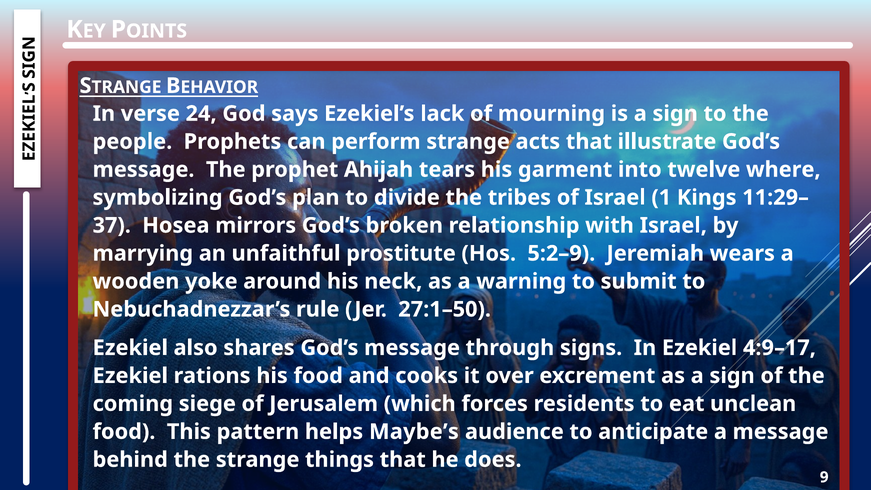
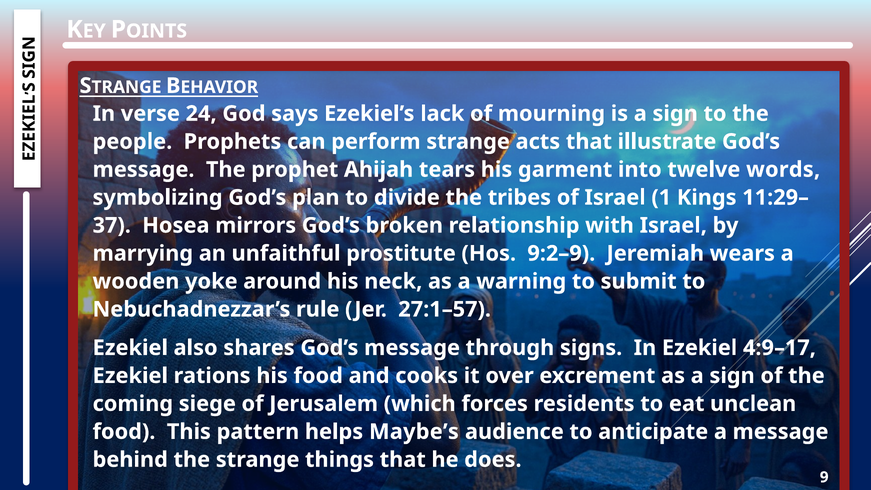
where: where -> words (783, 170)
5:2–9: 5:2–9 -> 9:2–9 (561, 253)
27:1–50: 27:1–50 -> 27:1–57 (445, 309)
